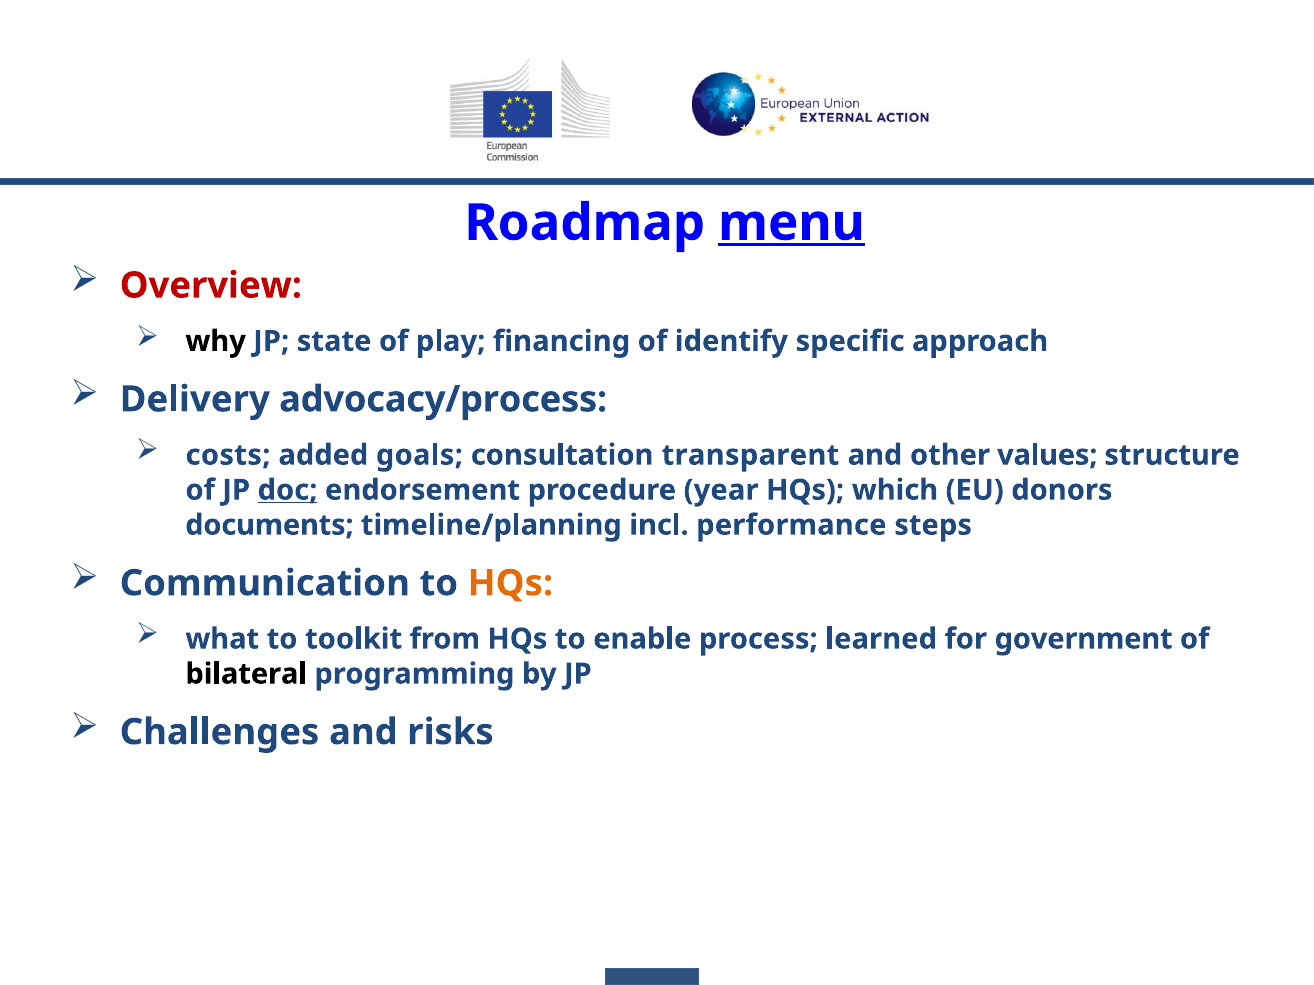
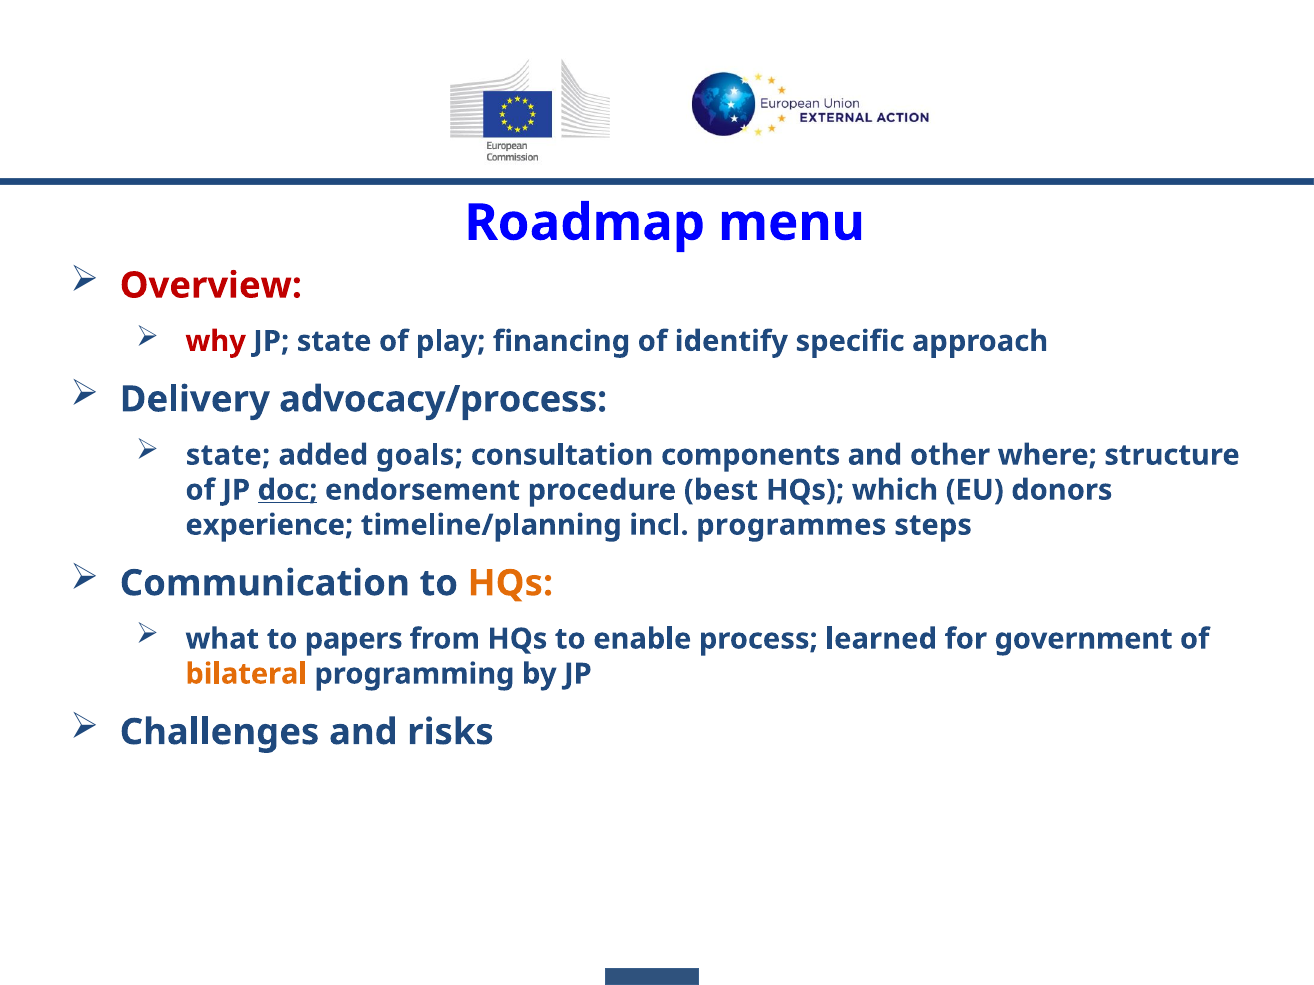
menu underline: present -> none (792, 223)
why colour: black -> red (216, 341)
costs: costs -> state (228, 455)
transparent: transparent -> components (751, 455)
values: values -> where (1047, 455)
year: year -> best (721, 490)
documents: documents -> experience (269, 525)
performance: performance -> programmes (791, 525)
toolkit: toolkit -> papers (354, 639)
bilateral colour: black -> orange (246, 674)
